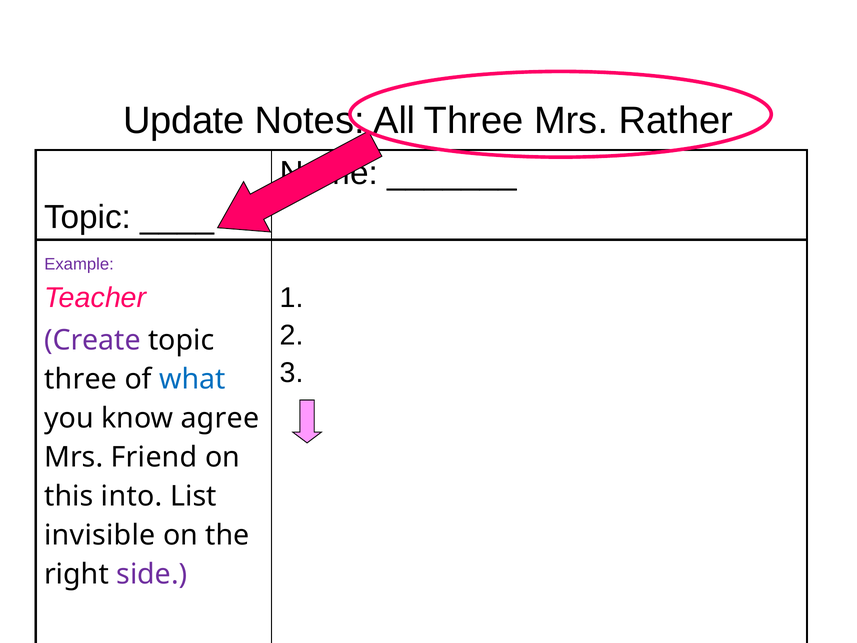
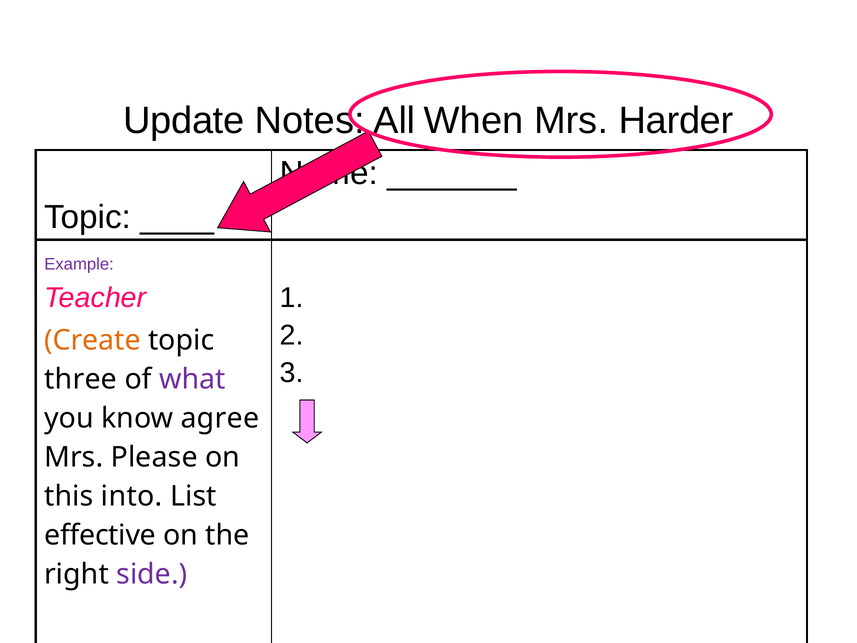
Three: Three -> When (474, 120)
Rather: Rather -> Harder (676, 120)
Create colour: purple -> orange (93, 340)
what colour: blue -> purple (192, 379)
Friend: Friend -> Please (154, 457)
invisible: invisible -> effective (100, 535)
